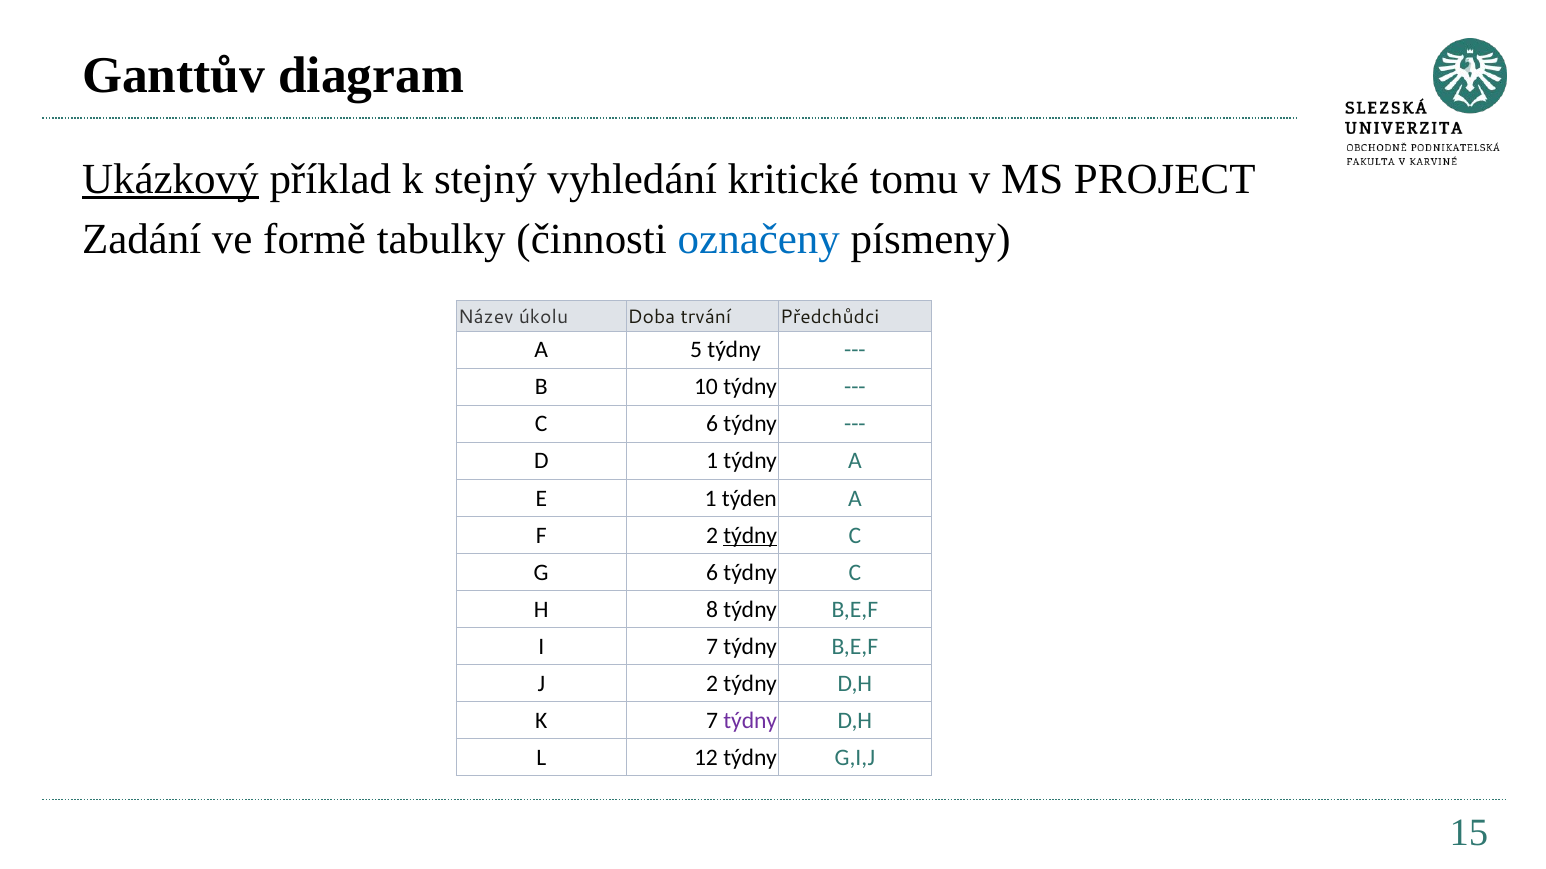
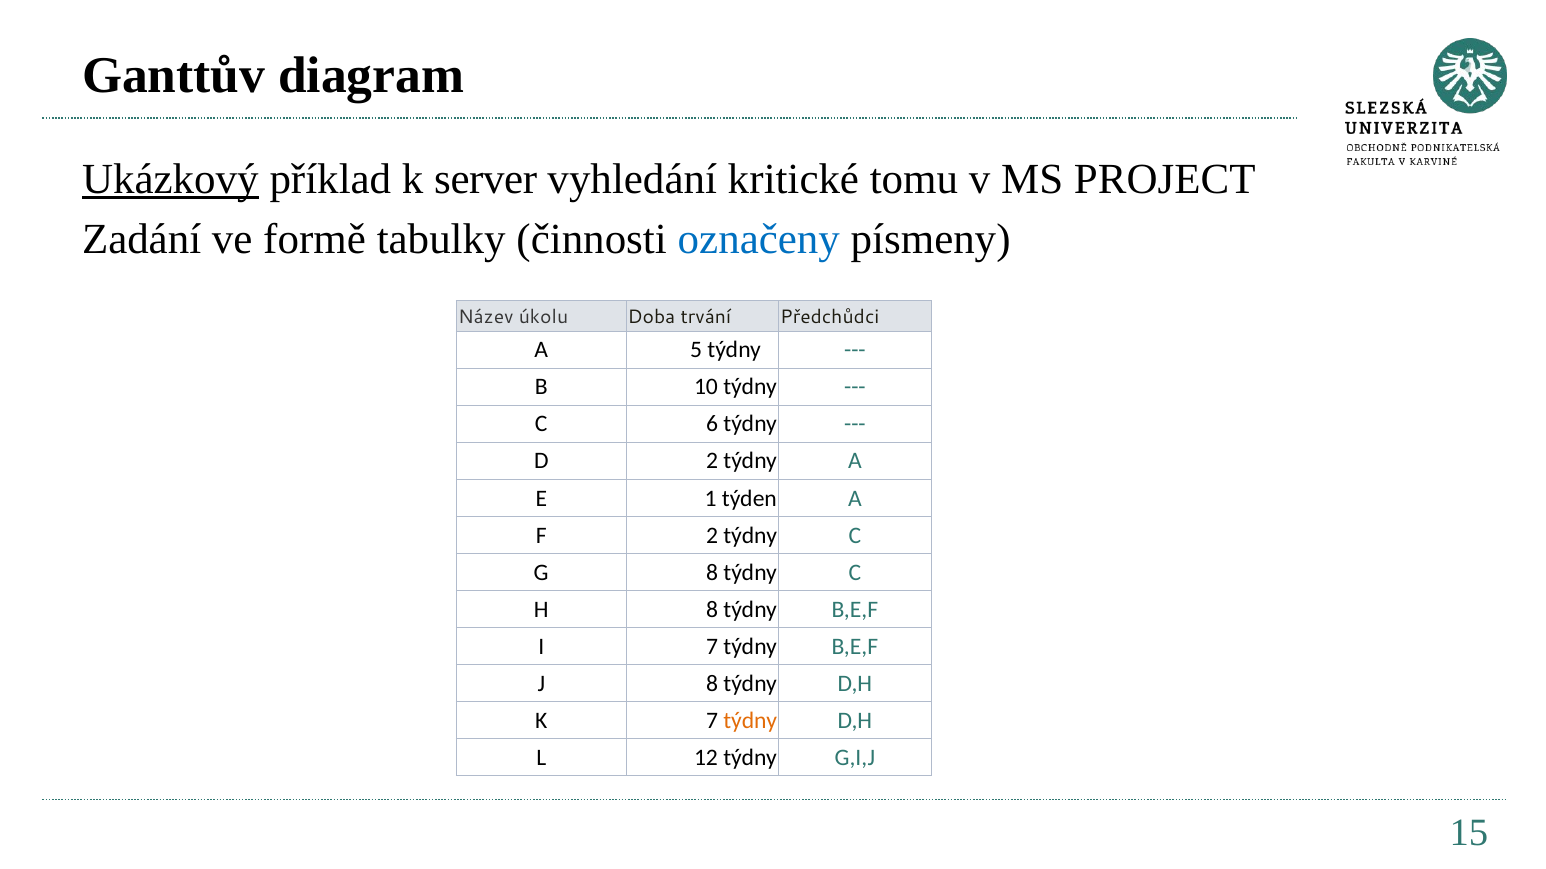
stejný: stejný -> server (486, 179)
D 1: 1 -> 2 (712, 462)
týdny underline: present -> none (750, 536)
G 6: 6 -> 8 (712, 573)
J 2: 2 -> 8 (712, 684)
týdny colour: purple -> orange (750, 721)
